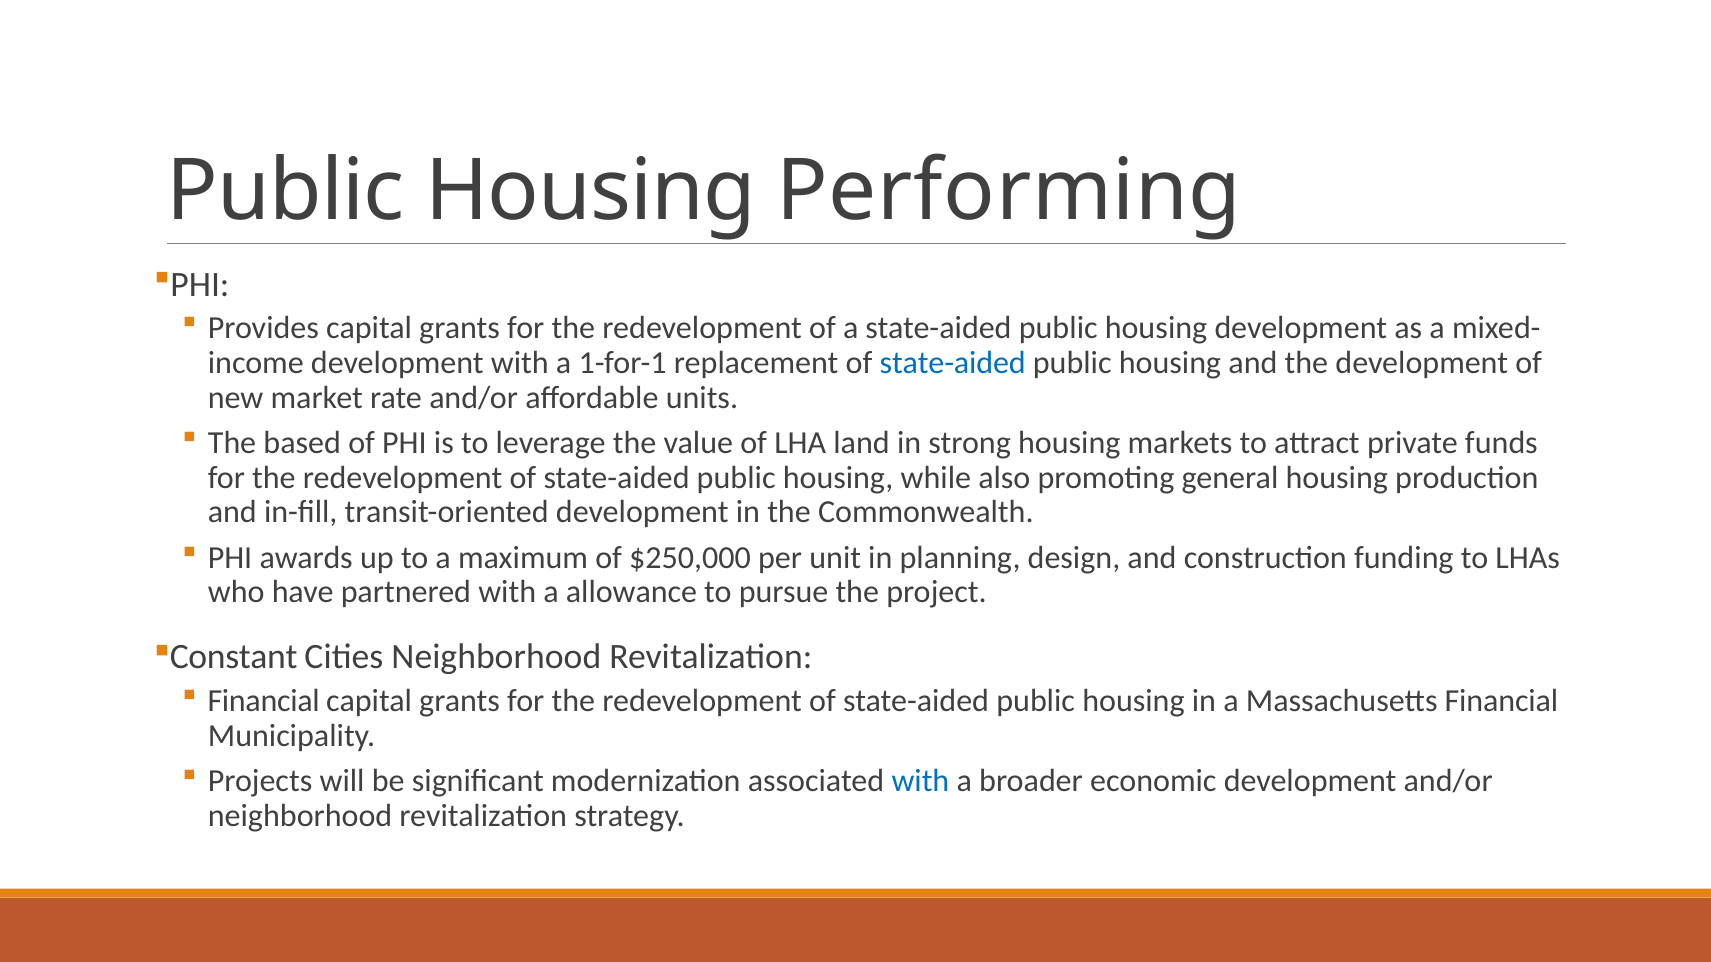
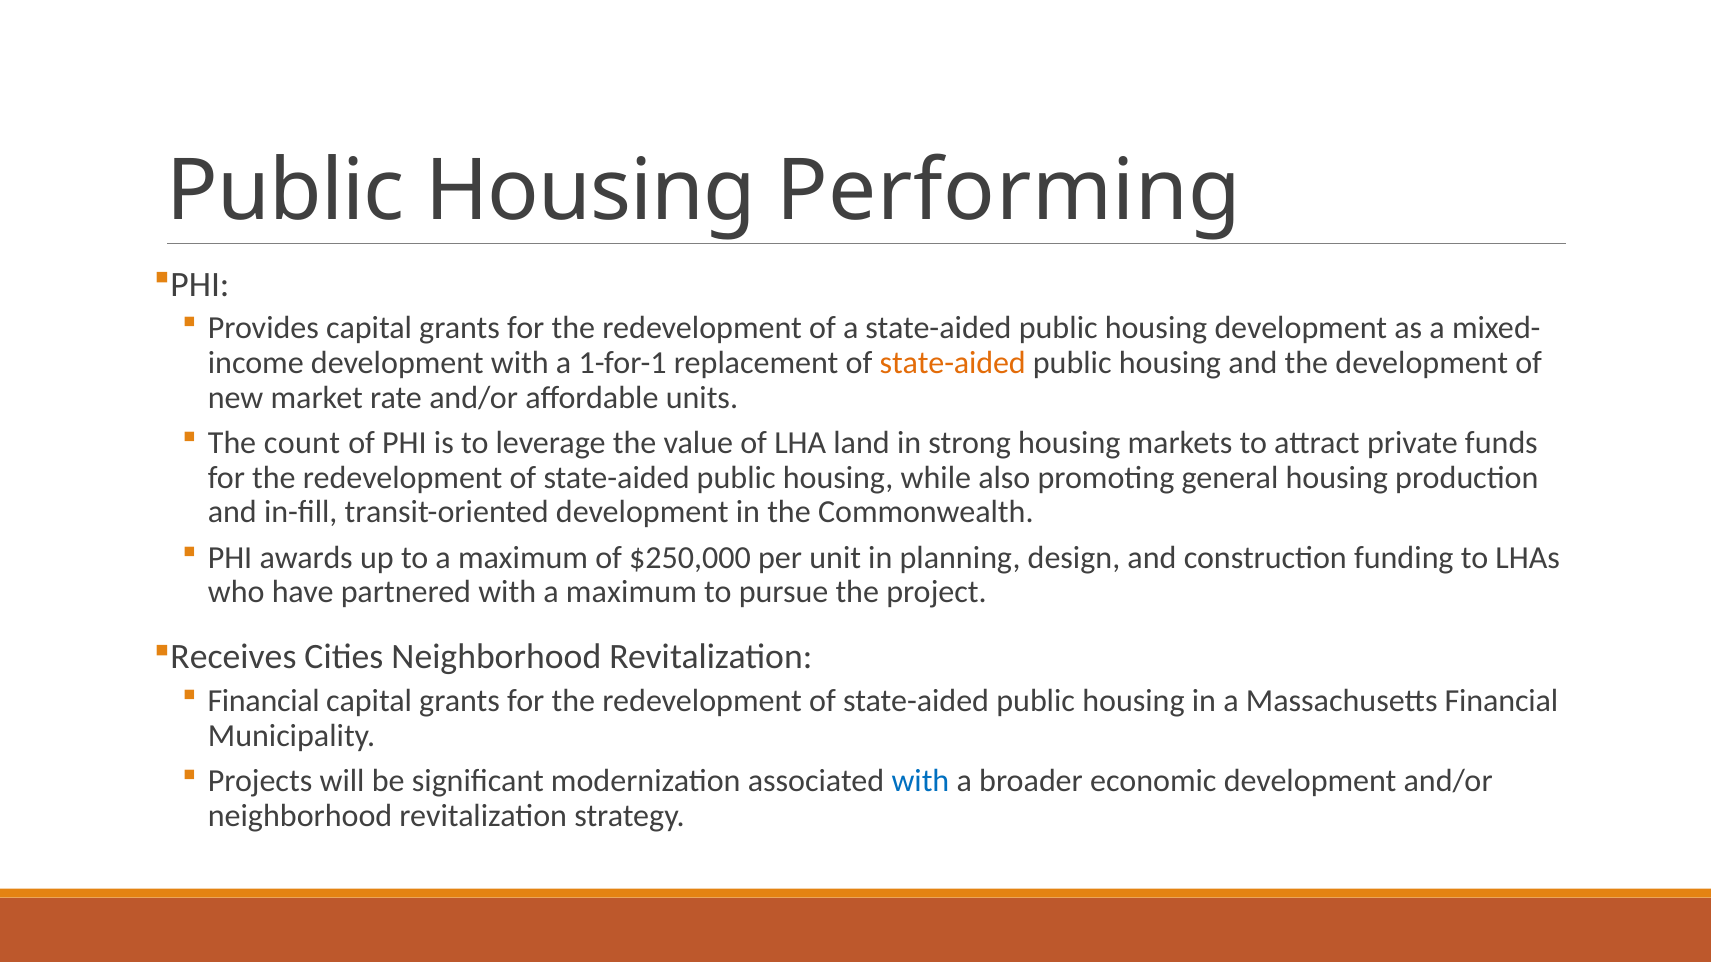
state-aided colour: blue -> orange (953, 363)
based: based -> count (302, 443)
with a allowance: allowance -> maximum (631, 592)
Constant: Constant -> Receives (233, 657)
